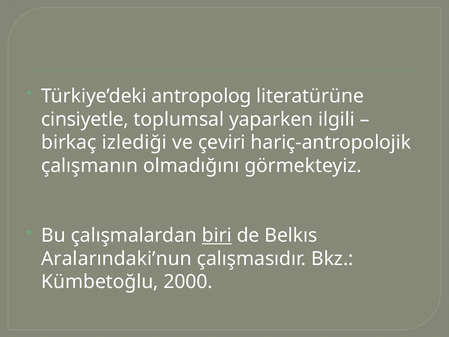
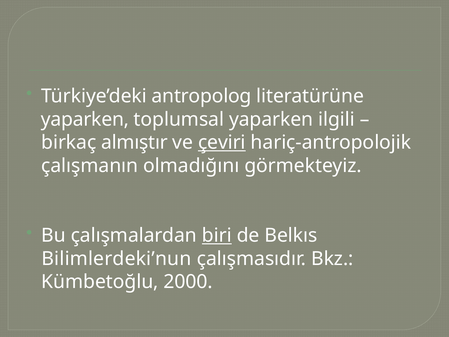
cinsiyetle: cinsiyetle -> yaparken (85, 119)
izlediği: izlediği -> almıştır (135, 142)
çeviri underline: none -> present (222, 142)
Aralarındaki’nun: Aralarındaki’nun -> Bilimlerdeki’nun (116, 258)
